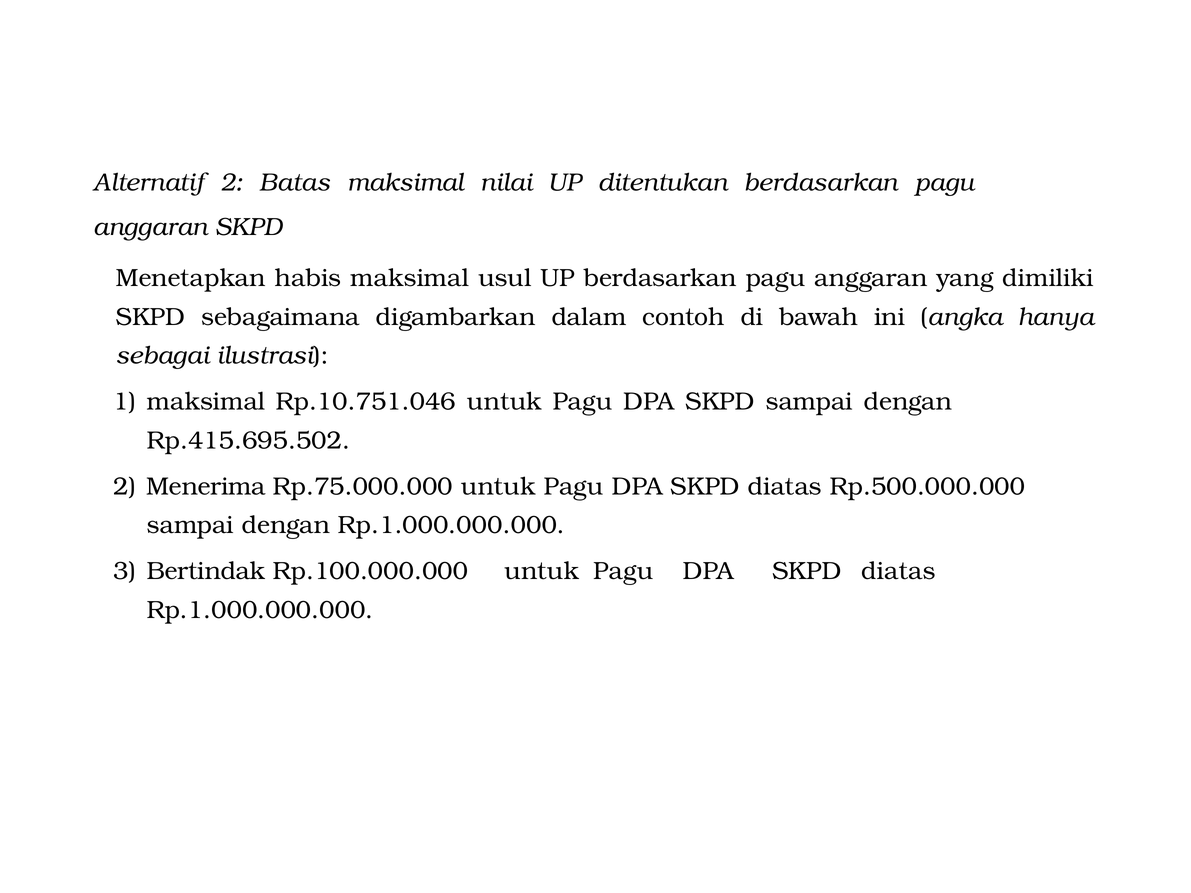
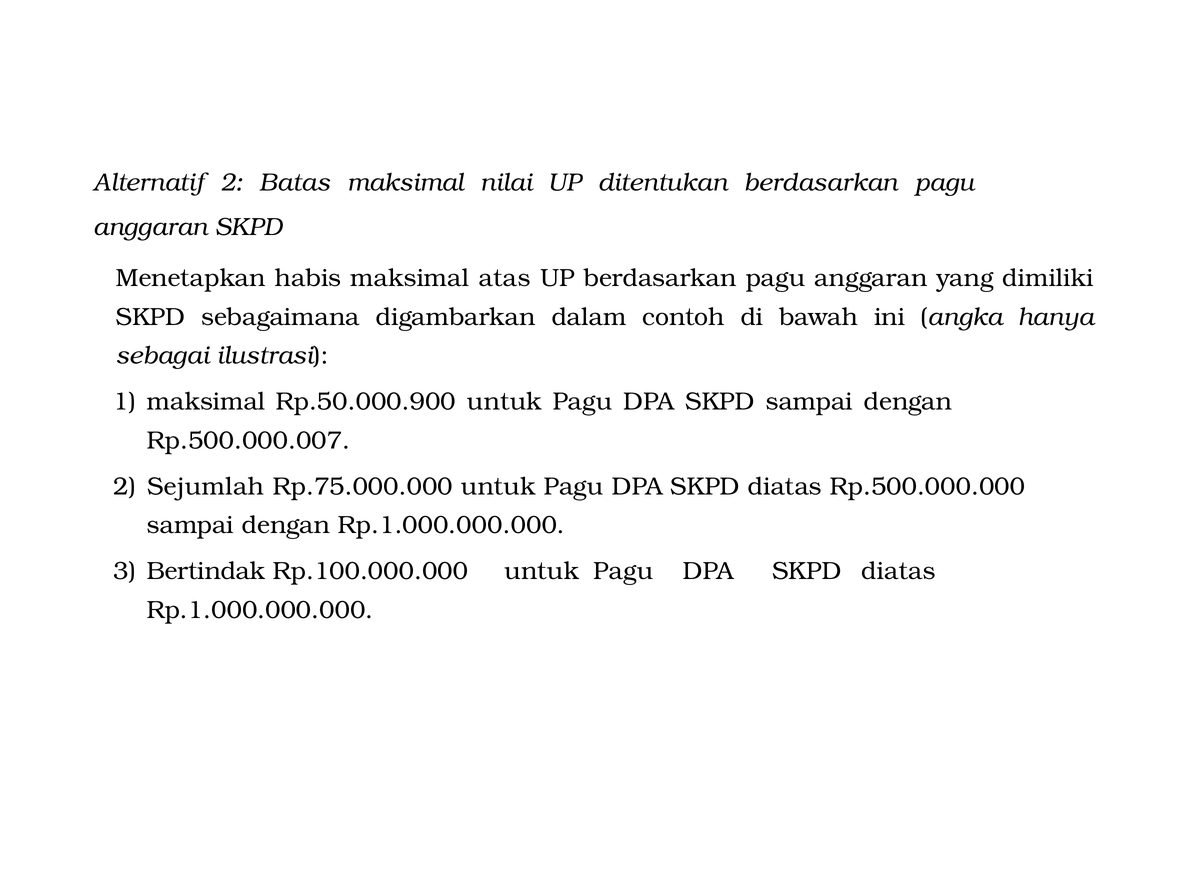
usul: usul -> atas (505, 278)
Rp.10.751.046: Rp.10.751.046 -> Rp.50.000.900 (366, 402)
Rp.415.695.502: Rp.415.695.502 -> Rp.500.000.007 (249, 441)
Menerima: Menerima -> Sejumlah (206, 487)
